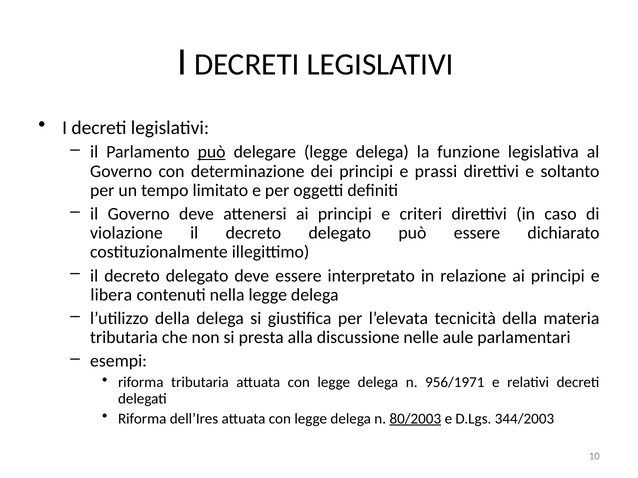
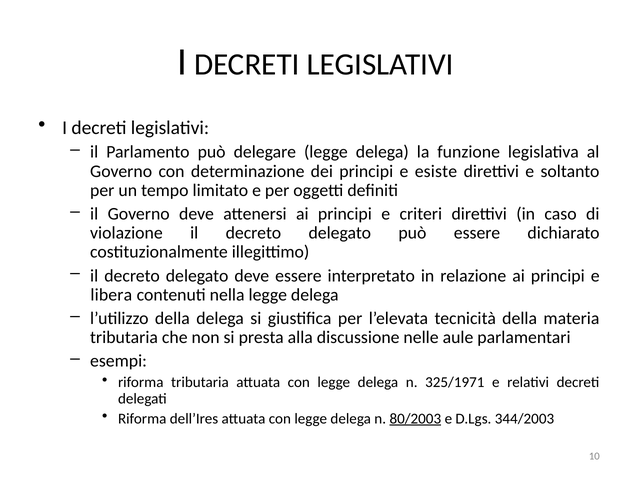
può underline: present -> none (212, 152)
prassi: prassi -> esiste (436, 171)
956/1971: 956/1971 -> 325/1971 (455, 383)
